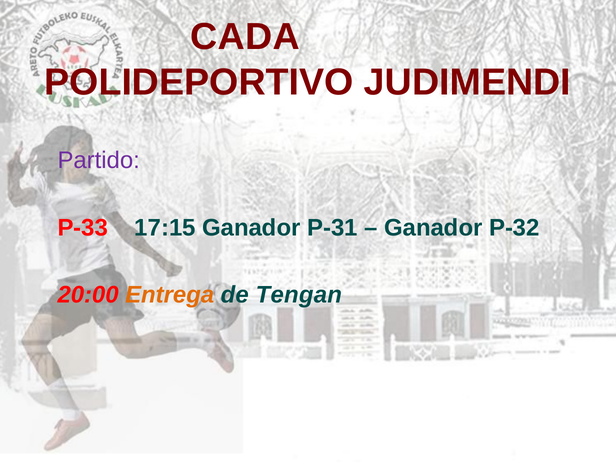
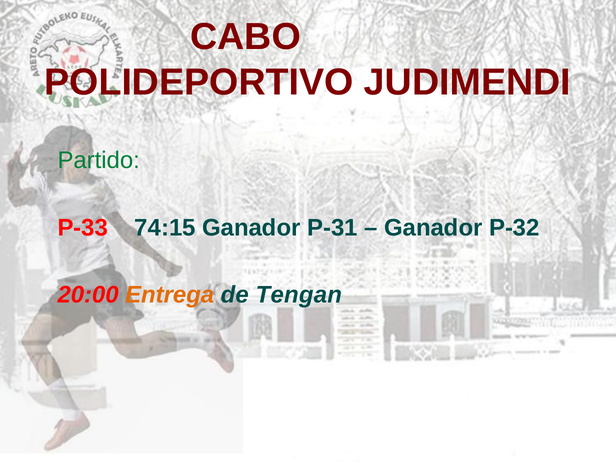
CADA: CADA -> CABO (245, 37)
Partido colour: purple -> green (99, 160)
17:15: 17:15 -> 74:15 (165, 228)
